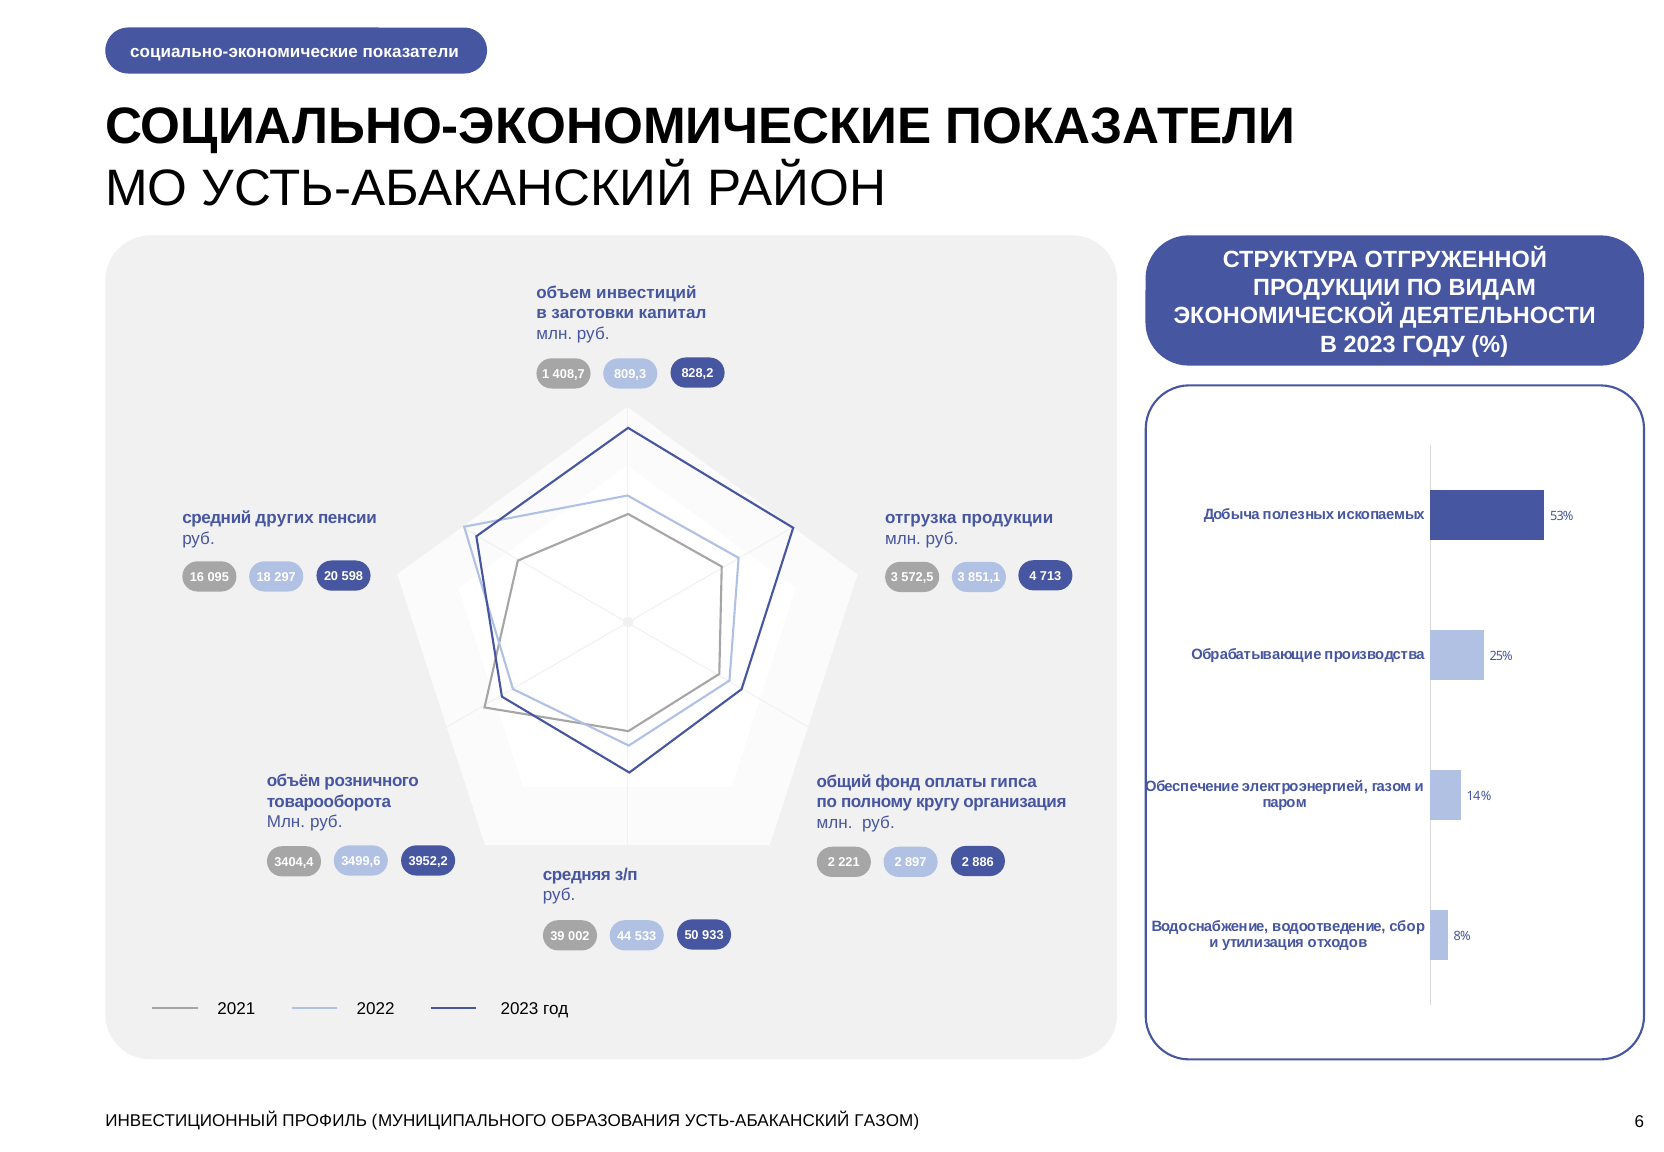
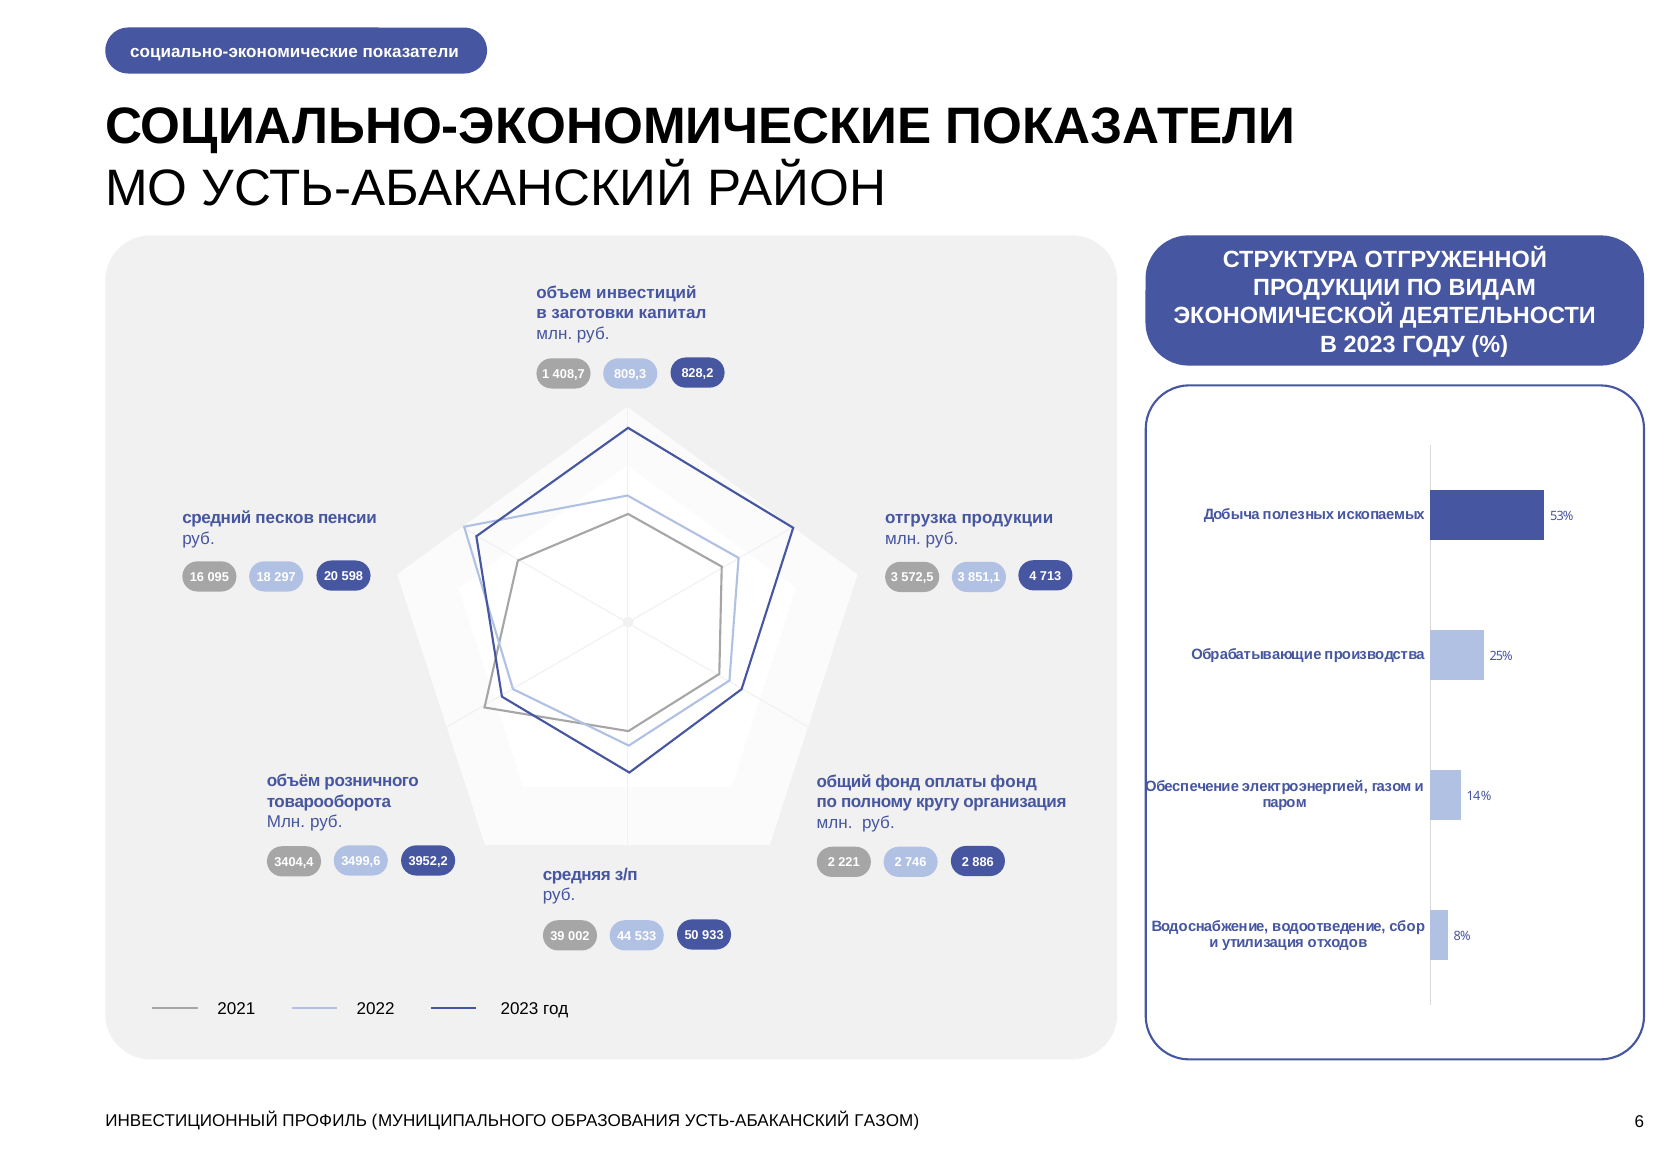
других: других -> песков (285, 518)
оплаты гипса: гипса -> фонд (1014, 782)
897: 897 -> 746 (916, 863)
